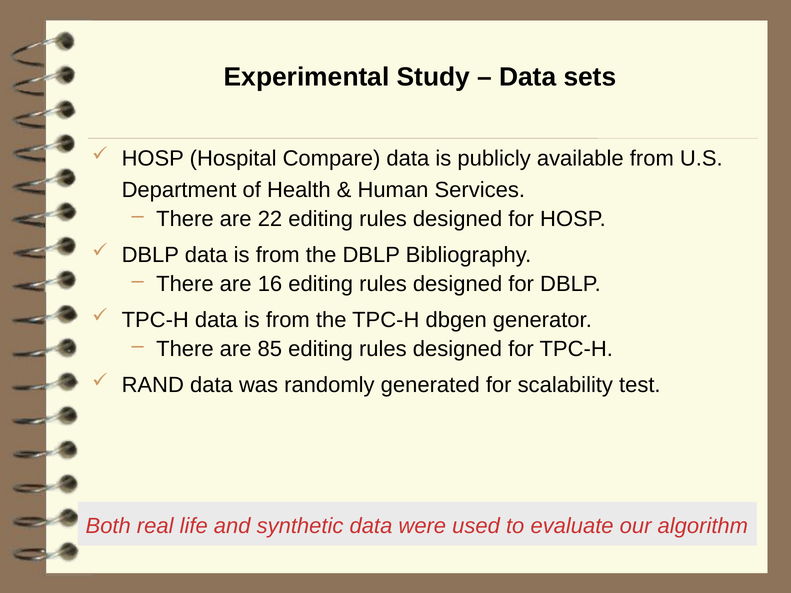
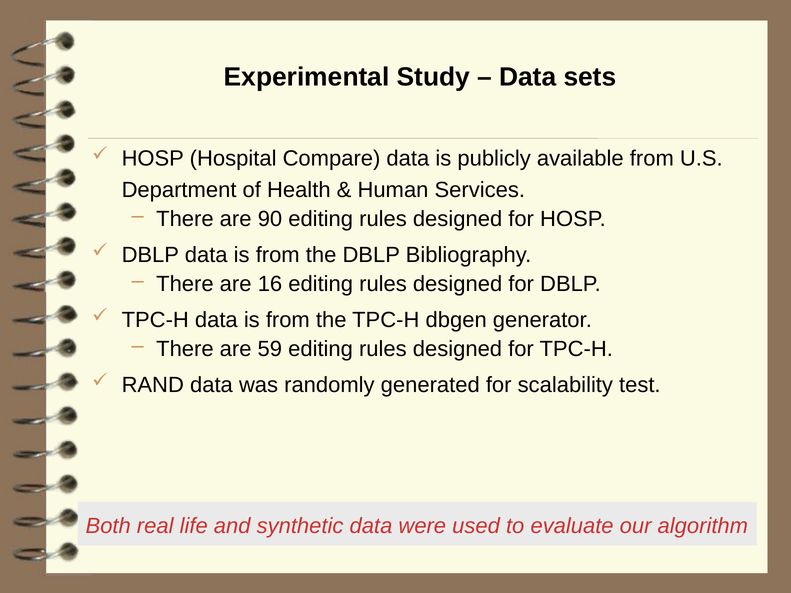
22: 22 -> 90 (270, 219)
85: 85 -> 59 (270, 349)
